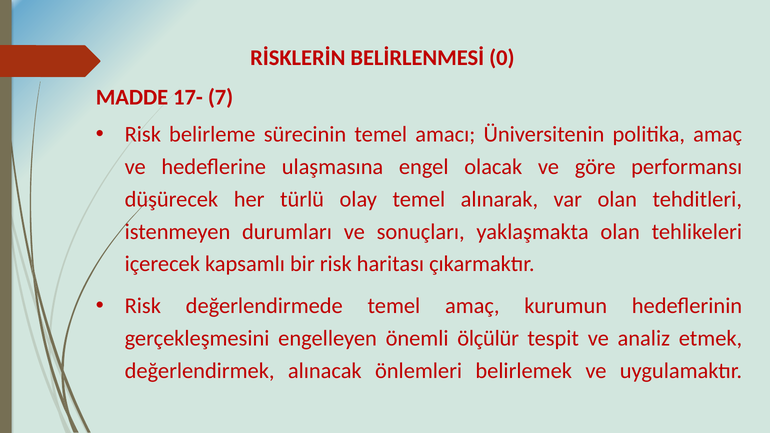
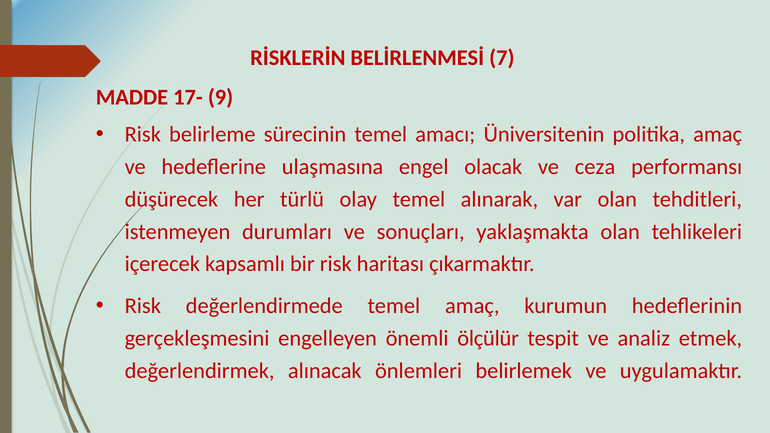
0: 0 -> 7 (502, 58)
7: 7 -> 9 (221, 97)
göre: göre -> ceza (595, 167)
